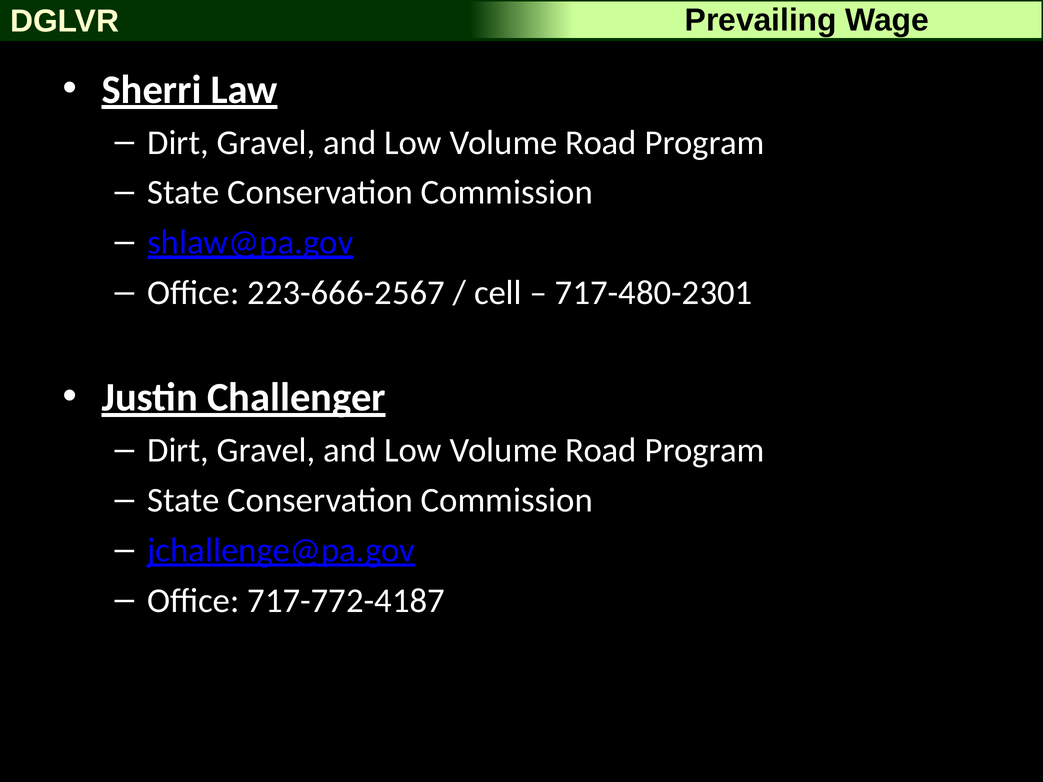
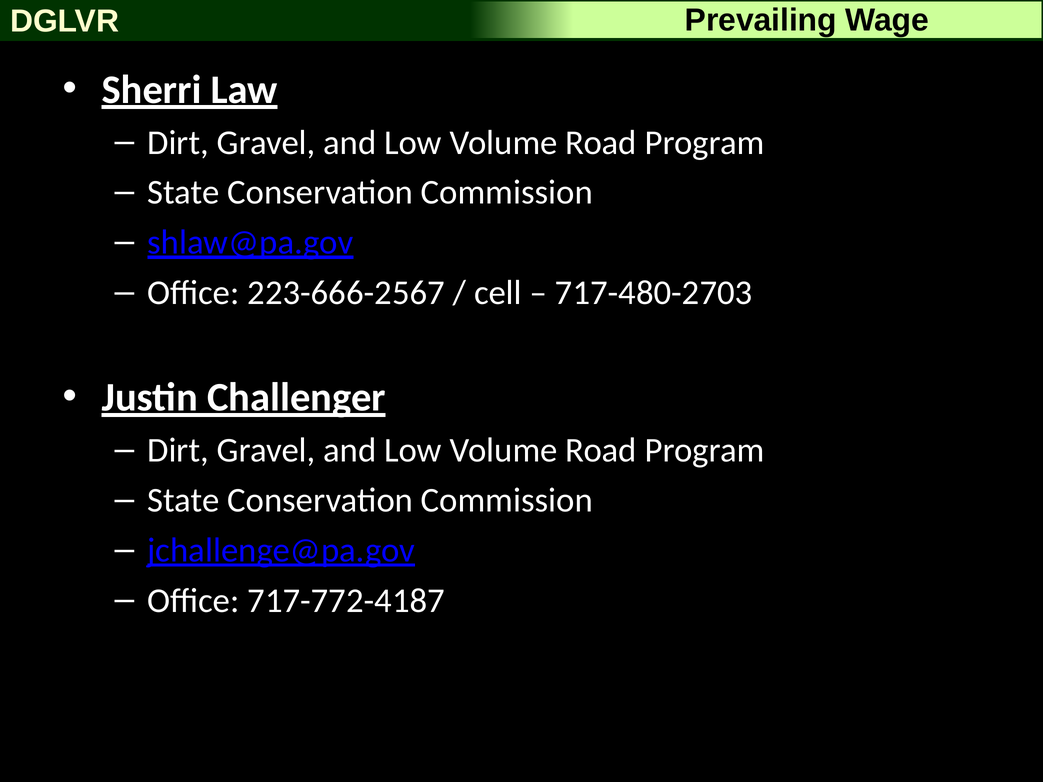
717-480-2301: 717-480-2301 -> 717-480-2703 (654, 293)
